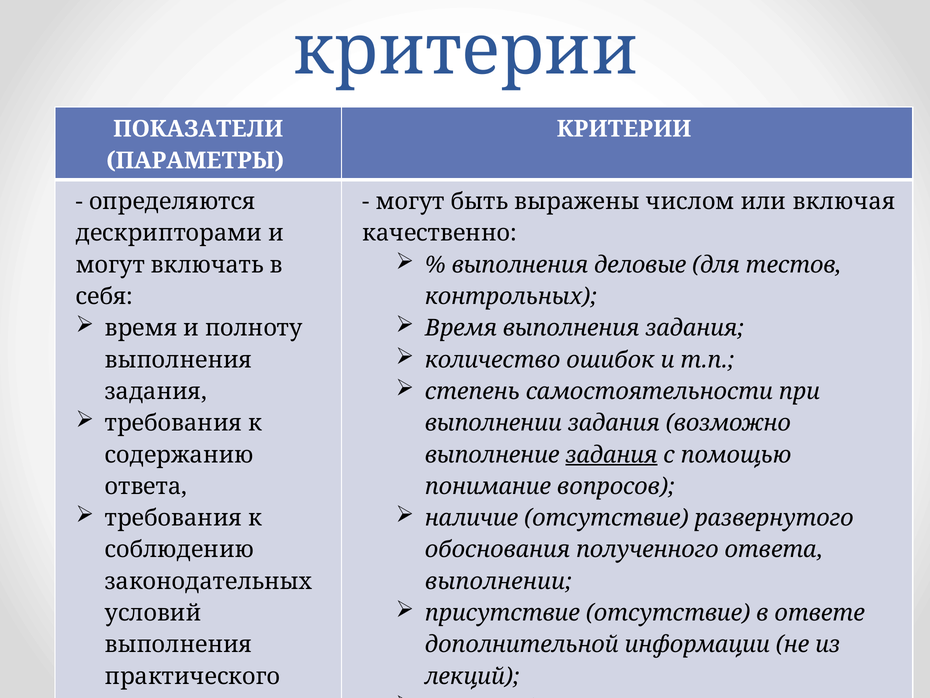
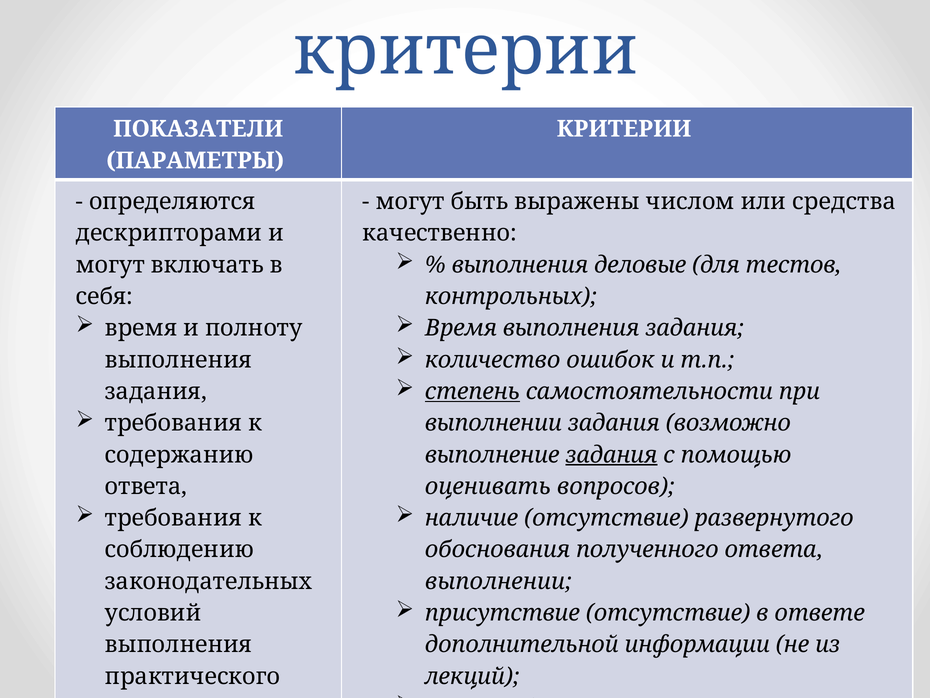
включая: включая -> средства (844, 201)
степень underline: none -> present (472, 391)
понимание: понимание -> оценивать (488, 486)
